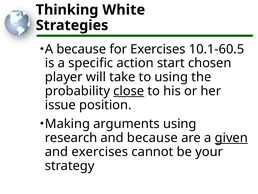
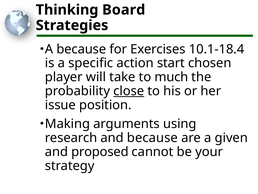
White: White -> Board (124, 10)
10.1-60.5: 10.1-60.5 -> 10.1-18.4 (217, 49)
to using: using -> much (171, 77)
given underline: present -> none (231, 137)
and exercises: exercises -> proposed (100, 151)
